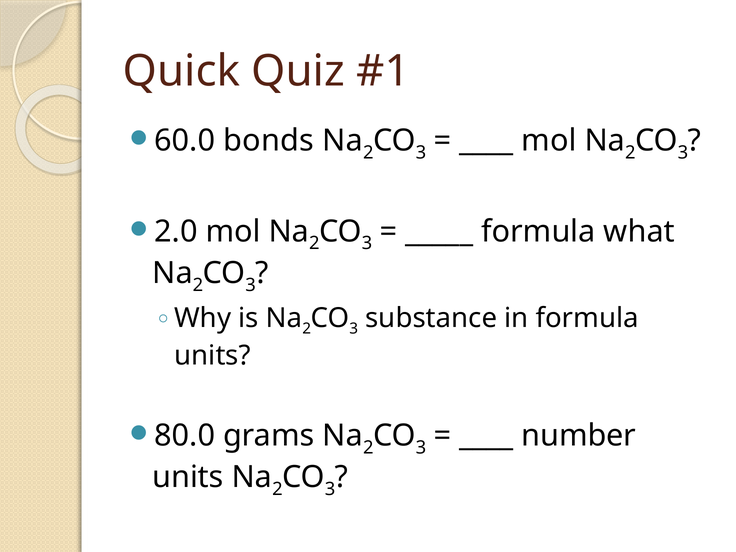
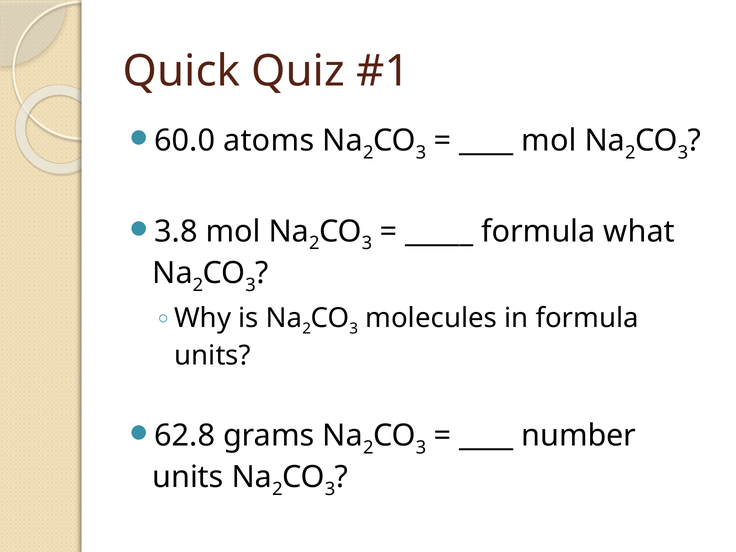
bonds: bonds -> atoms (269, 141)
2.0: 2.0 -> 3.8 (176, 231)
substance: substance -> molecules (431, 318)
80.0: 80.0 -> 62.8 (185, 436)
